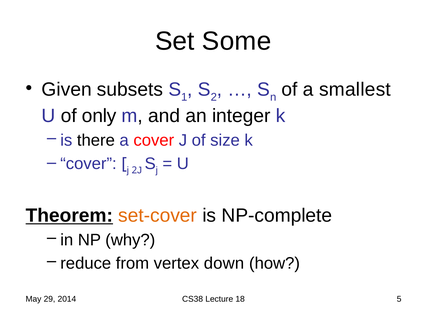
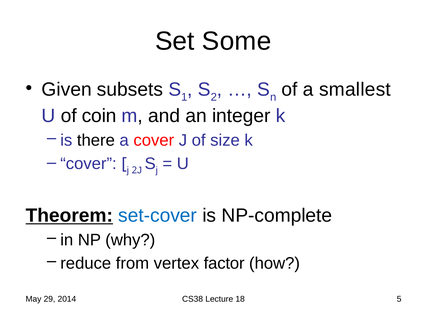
only: only -> coin (99, 116)
set-cover colour: orange -> blue (158, 216)
down: down -> factor (224, 264)
